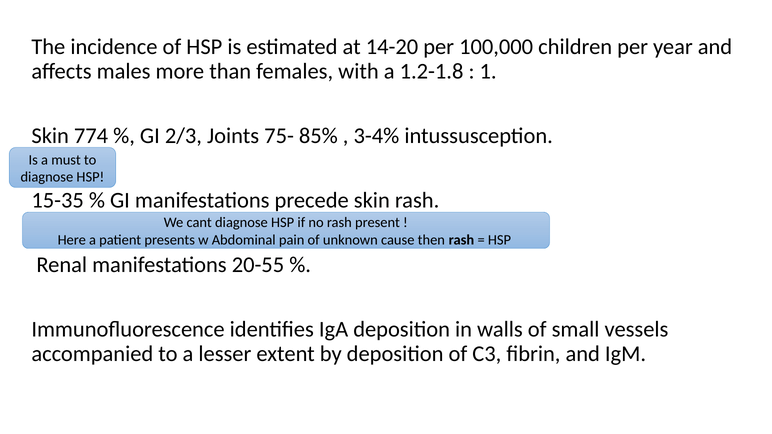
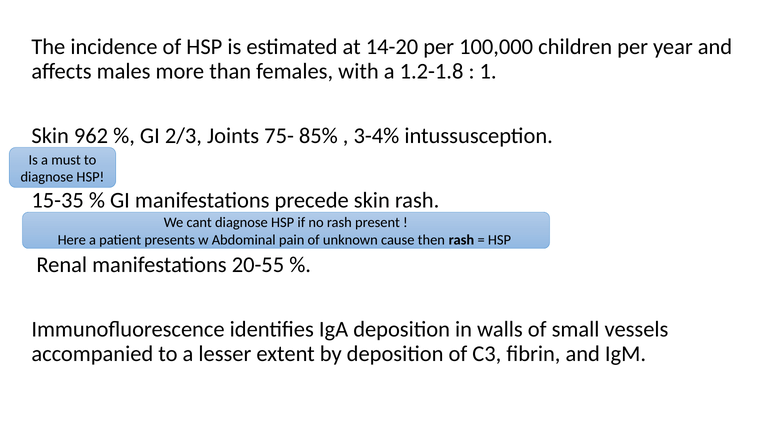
774: 774 -> 962 (91, 136)
